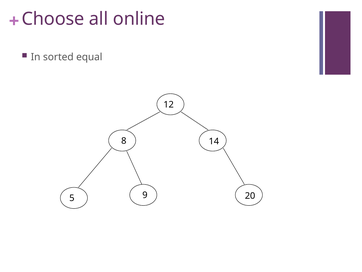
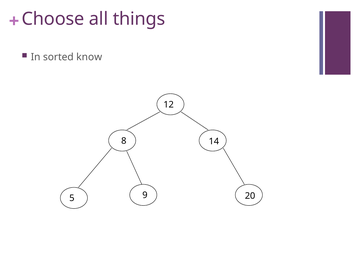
online: online -> things (139, 19)
equal: equal -> know (89, 57)
